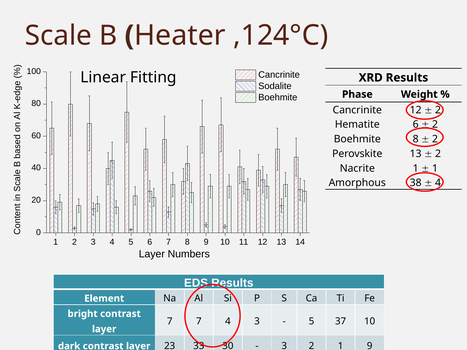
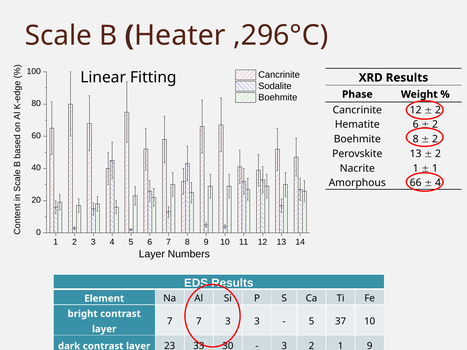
,124°C: ,124°C -> ,296°C (281, 36)
38: 38 -> 66 (416, 183)
7 4: 4 -> 3 (228, 322)
